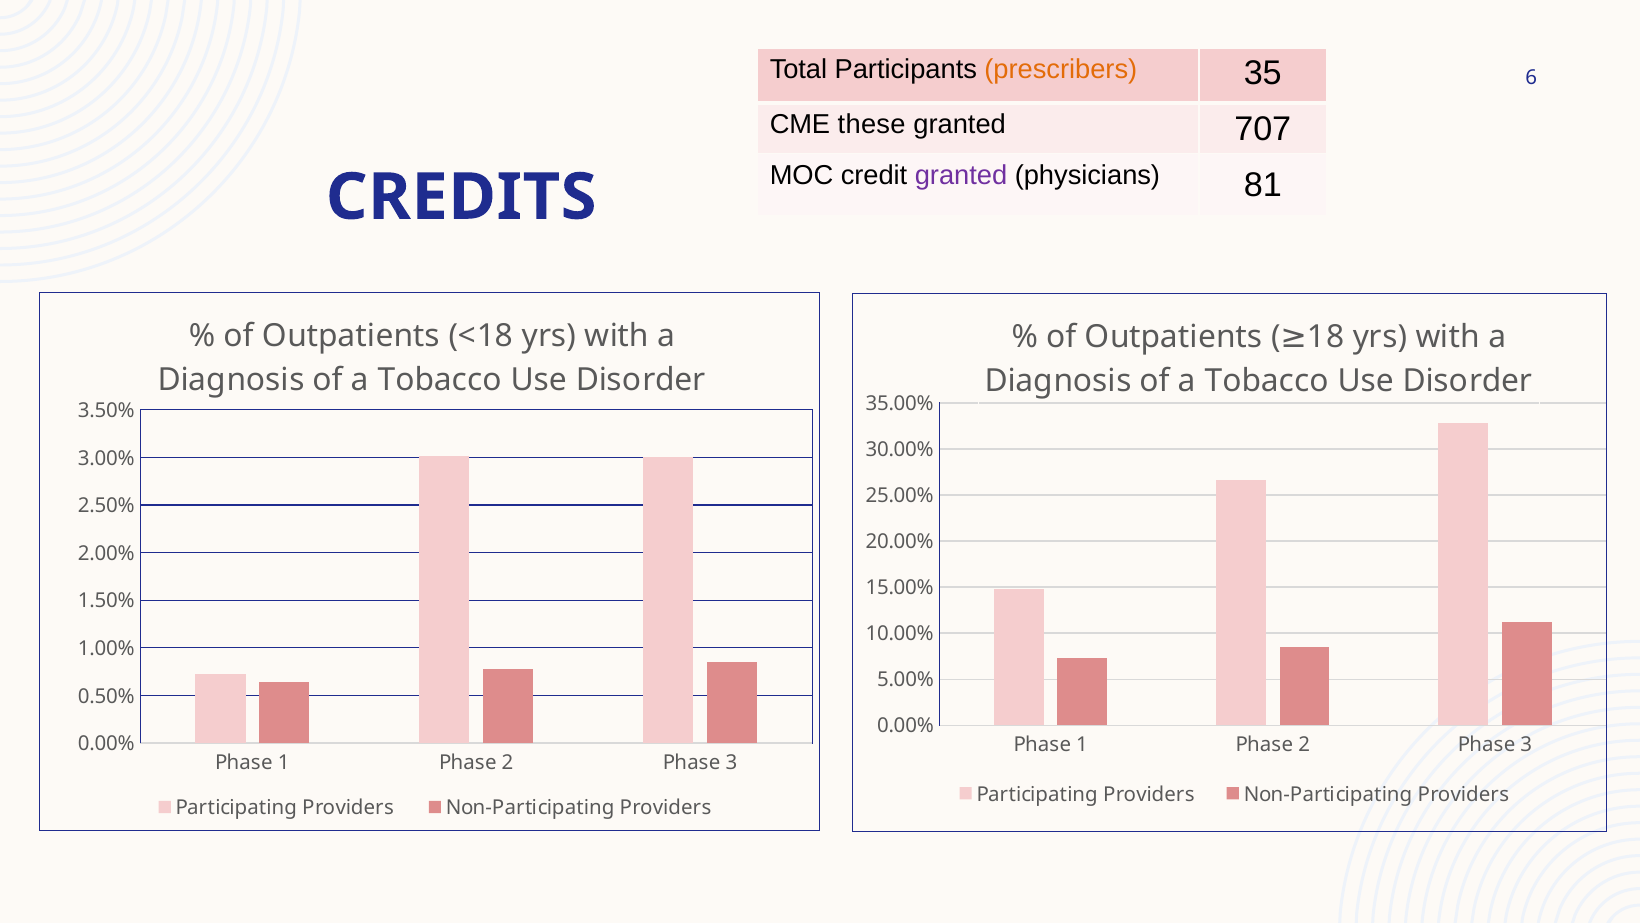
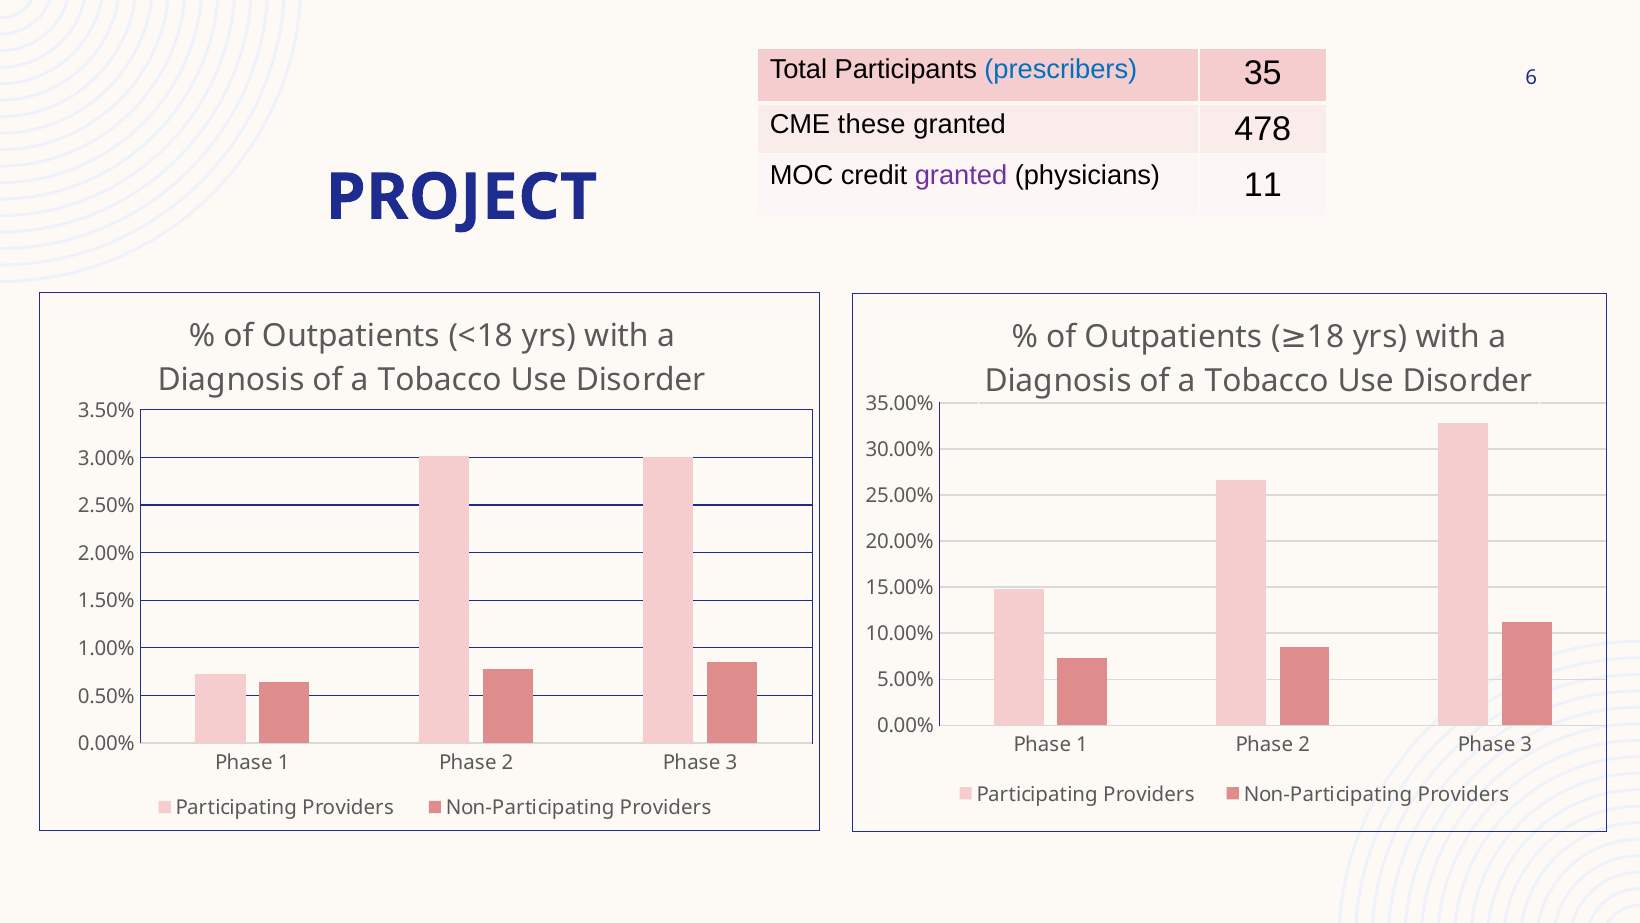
prescribers colour: orange -> blue (1061, 69)
707: 707 -> 478 (1263, 129)
81: 81 -> 11 (1263, 185)
CREDITS: CREDITS -> PROJECT (461, 197)
